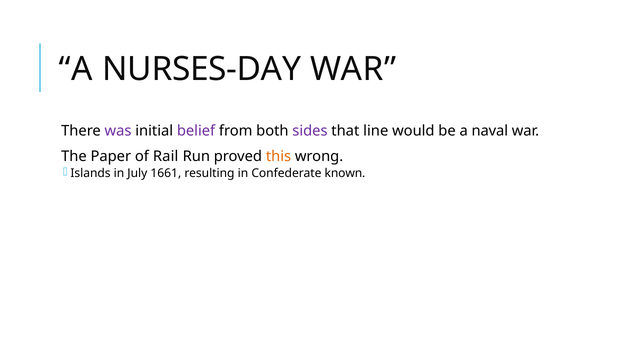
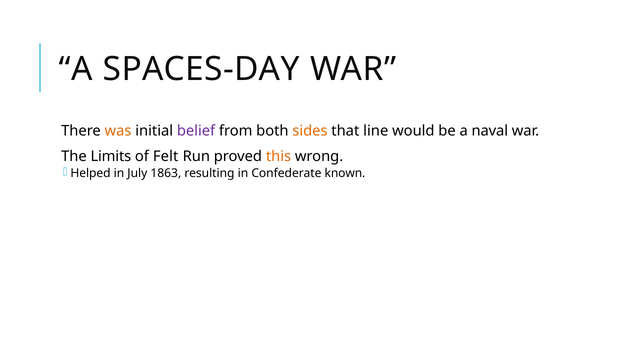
NURSES-DAY: NURSES-DAY -> SPACES-DAY (201, 69)
was colour: purple -> orange (118, 131)
sides colour: purple -> orange (310, 131)
Paper: Paper -> Limits (111, 156)
Rail: Rail -> Felt (166, 156)
Islands: Islands -> Helped (91, 173)
1661: 1661 -> 1863 (166, 173)
